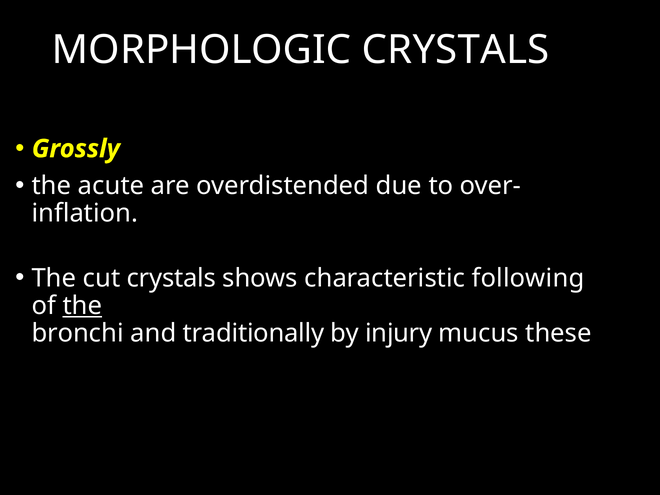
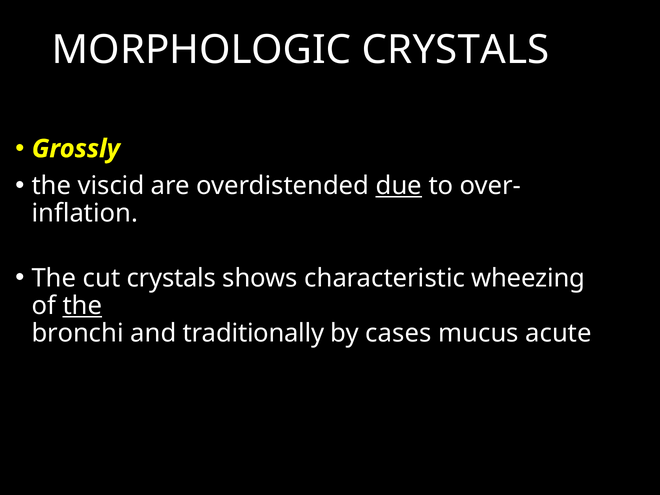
acute: acute -> viscid (111, 186)
due underline: none -> present (399, 186)
following: following -> wheezing (528, 278)
injury: injury -> cases (399, 333)
these: these -> acute (558, 333)
